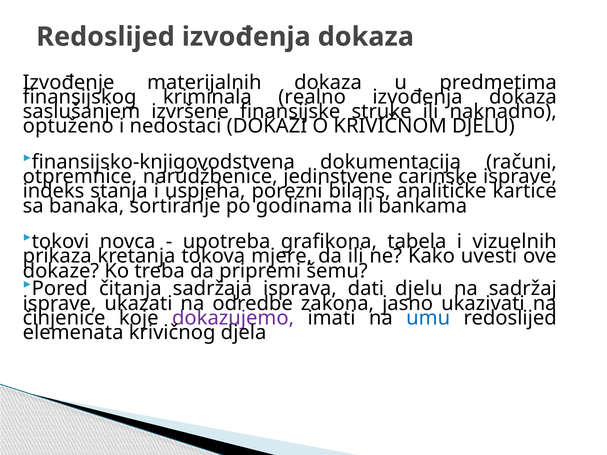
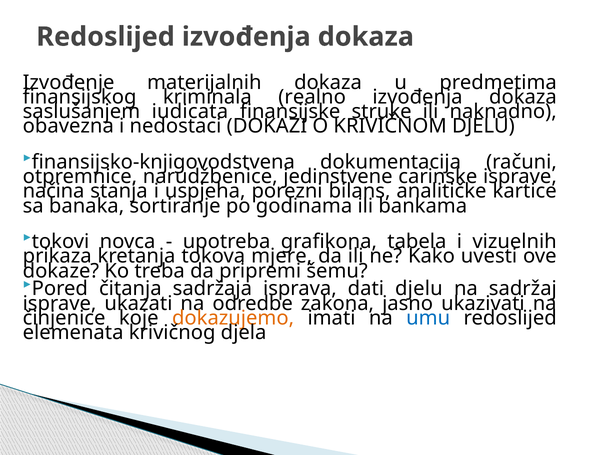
izvršene: izvršene -> iudicata (190, 112)
optuženo: optuženo -> obavezna (68, 126)
indeks: indeks -> načina (54, 191)
dokazujemo colour: purple -> orange (233, 318)
